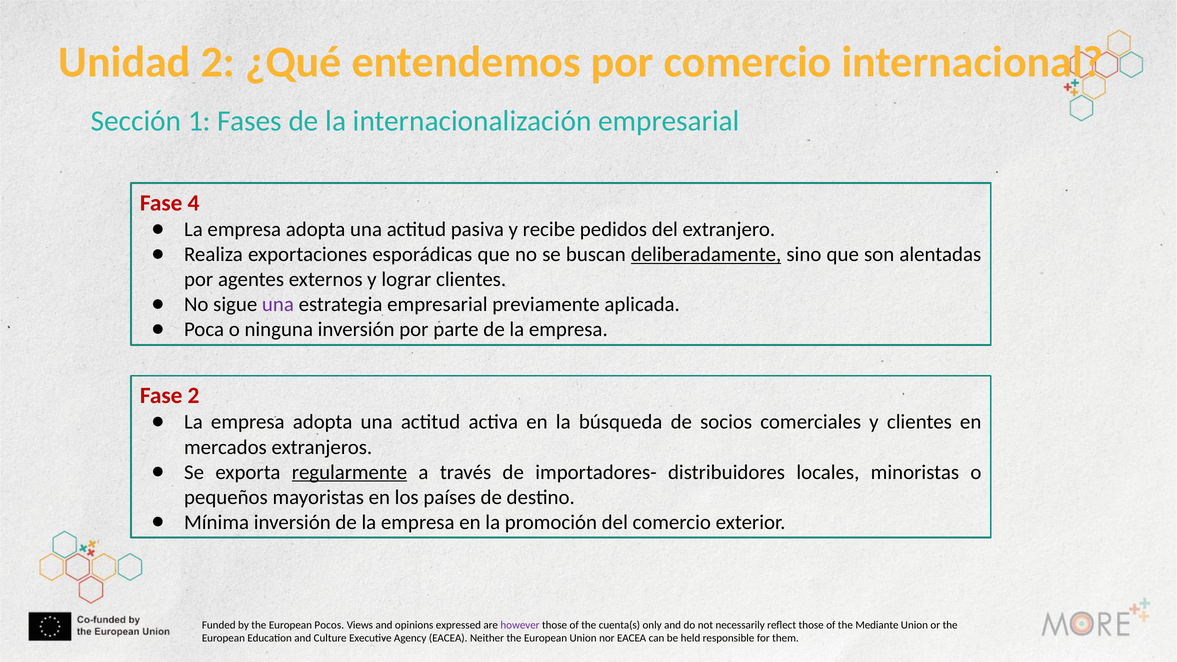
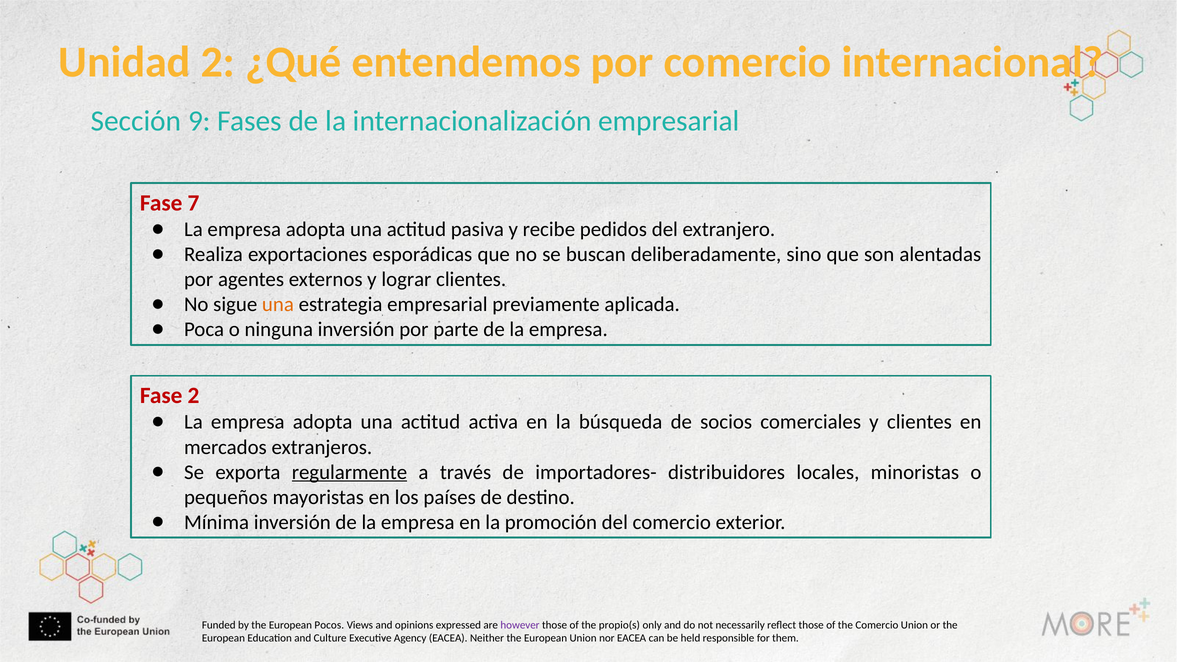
1: 1 -> 9 (199, 121)
4: 4 -> 7 (193, 203)
deliberadamente underline: present -> none (706, 254)
una colour: purple -> orange (278, 305)
cuenta(s: cuenta(s -> propio(s (619, 625)
the Mediante: Mediante -> Comercio (877, 625)
